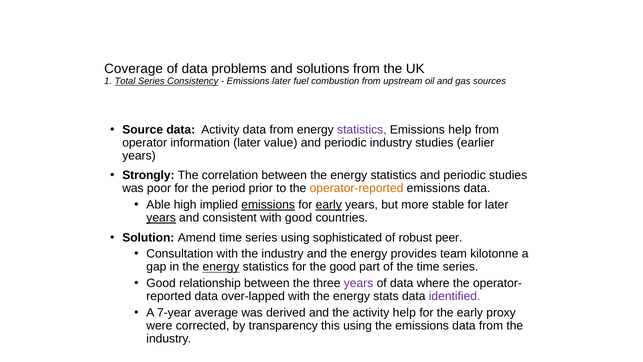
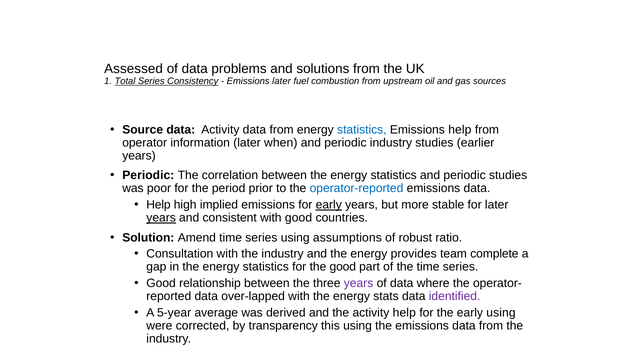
Coverage: Coverage -> Assessed (134, 69)
statistics colour: purple -> blue (362, 129)
value: value -> when (281, 142)
Strongly: Strongly -> Periodic (148, 175)
operator-reported colour: orange -> blue (356, 188)
Able: Able -> Help (158, 205)
emissions underline: present -> none (268, 205)
sophisticated: sophisticated -> assumptions (347, 237)
peer: peer -> ratio (449, 237)
kilotonne: kilotonne -> complete (494, 254)
energy underline: present -> none (221, 267)
7-year: 7-year -> 5-year (174, 312)
early proxy: proxy -> using (501, 312)
